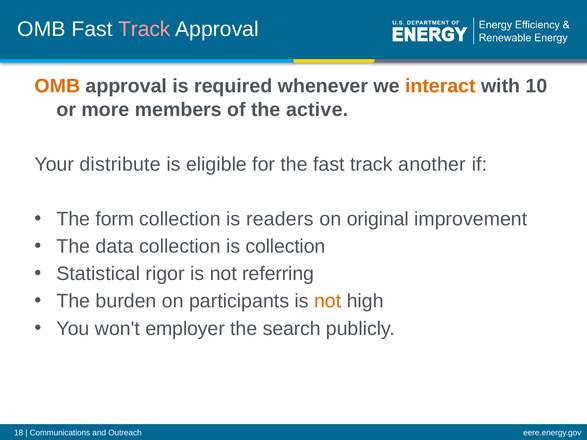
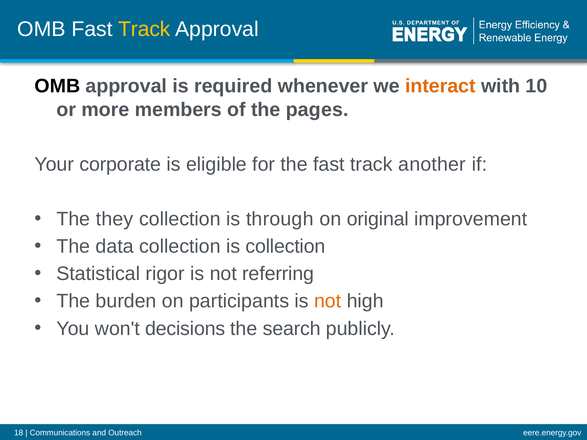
Track colour: pink -> yellow (144, 29)
OMB colour: orange -> black (57, 86)
active: active -> pages (317, 110)
distribute: distribute -> corporate (120, 164)
form: form -> they (115, 219)
readers: readers -> through (280, 219)
employer: employer -> decisions (185, 329)
